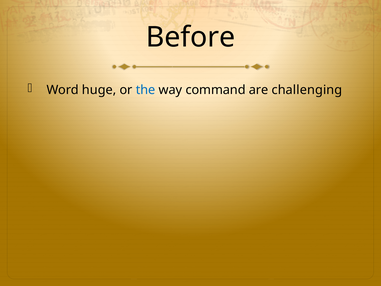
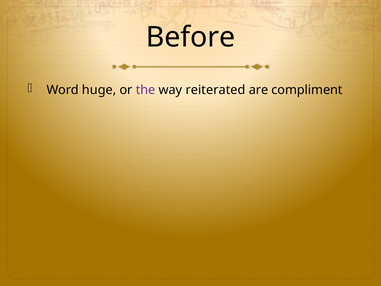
the colour: blue -> purple (146, 90)
command: command -> reiterated (216, 90)
challenging: challenging -> compliment (307, 90)
